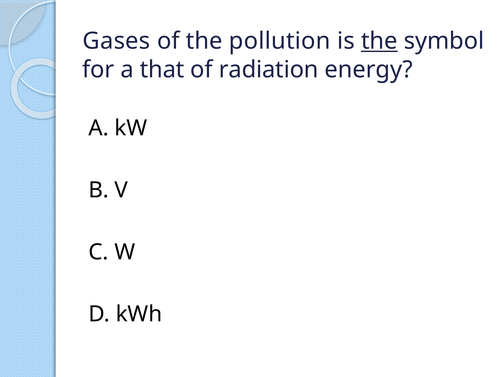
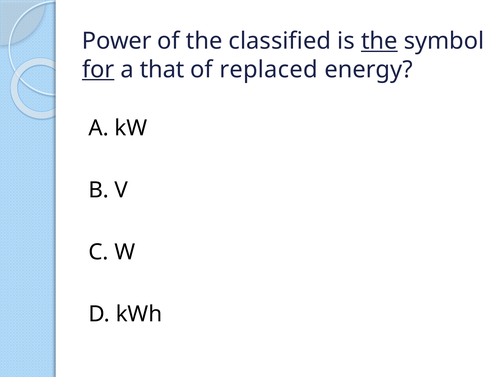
Gases: Gases -> Power (117, 41)
pollution: pollution -> classified (280, 41)
for underline: none -> present (98, 70)
radiation: radiation -> replaced (269, 70)
